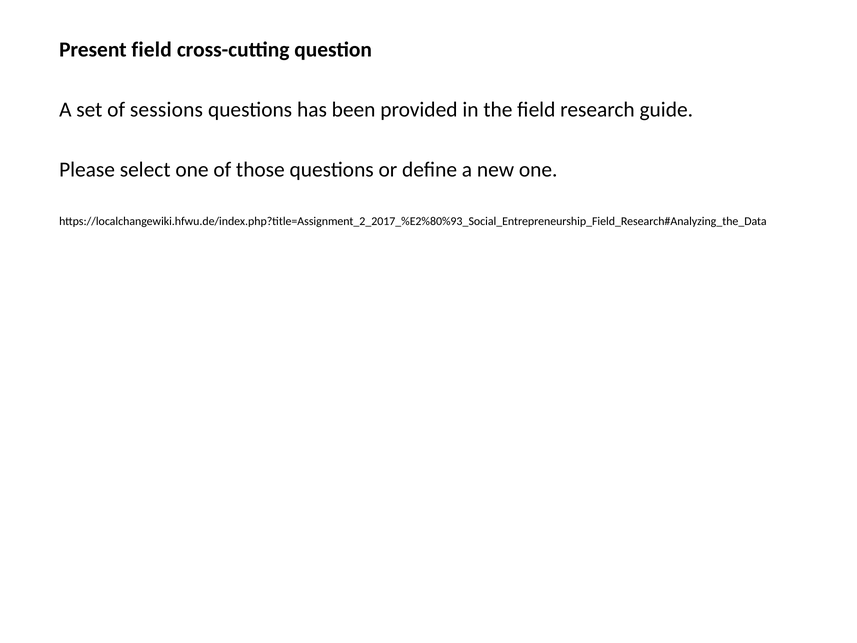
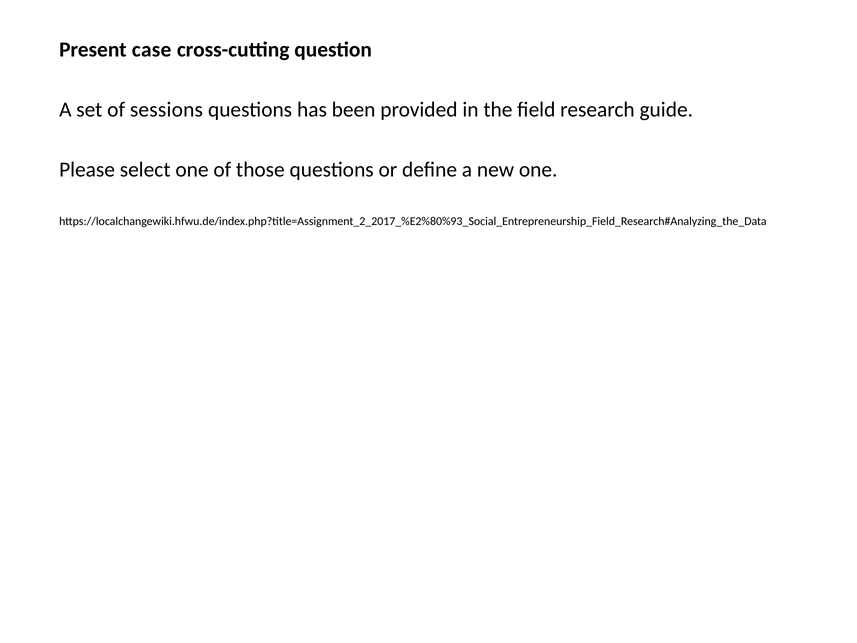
Present field: field -> case (152, 50)
